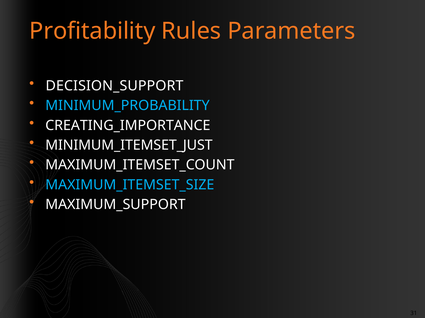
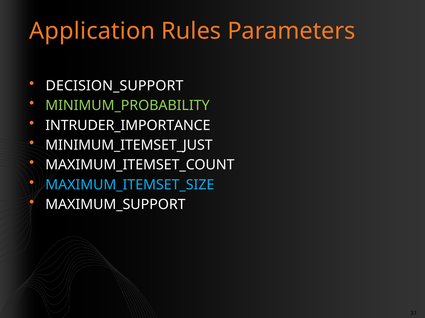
Profitability: Profitability -> Application (92, 31)
MINIMUM_PROBABILITY colour: light blue -> light green (127, 106)
CREATING_IMPORTANCE: CREATING_IMPORTANCE -> INTRUDER_IMPORTANCE (128, 126)
